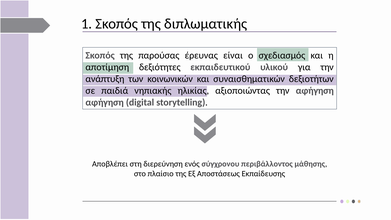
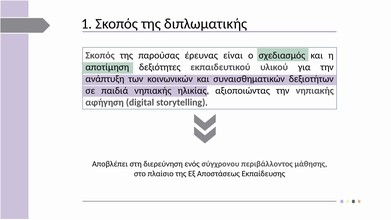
την αφήγηση: αφήγηση -> νηπιακής (315, 91)
